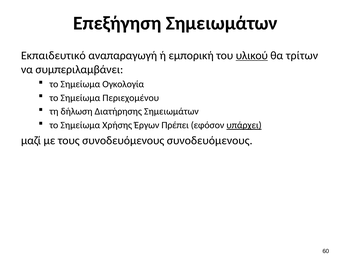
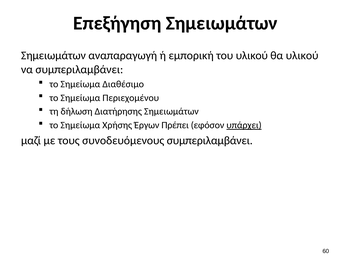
Εκπαιδευτικό: Εκπαιδευτικό -> Σημειωμάτων (53, 55)
υλικού underline: present -> none (252, 55)
θα τρίτων: τρίτων -> υλικού (302, 55)
Ογκολογία: Ογκολογία -> Διαθέσιμο (123, 84)
συνοδευόμενους συνοδευόμενους: συνοδευόμενους -> συμπεριλαμβάνει (210, 140)
